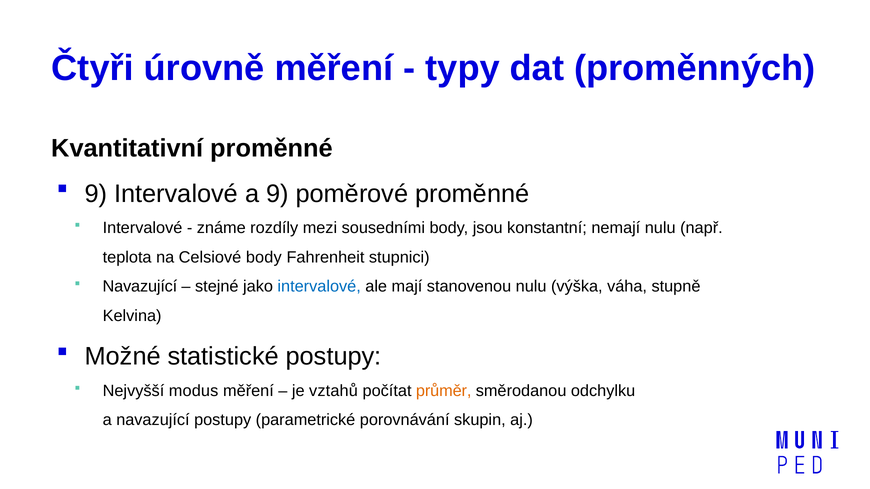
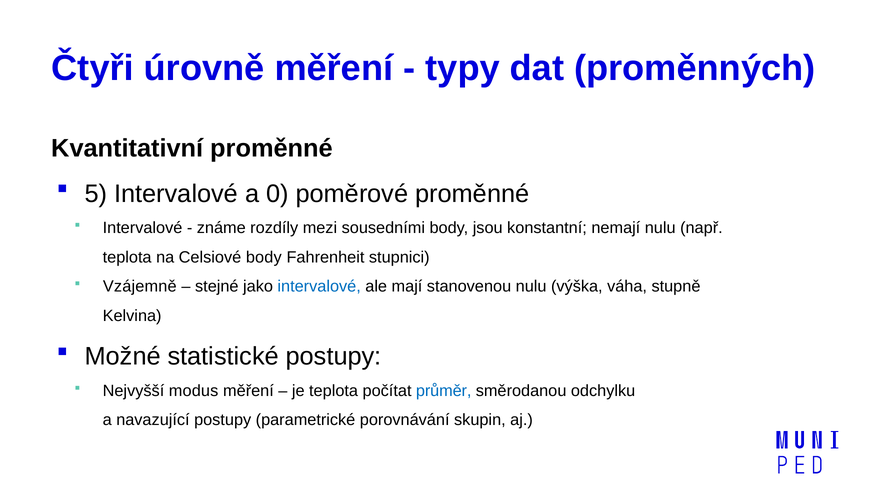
9: 9 -> 5 (96, 194)
a 9: 9 -> 0 (277, 194)
Navazující: Navazující -> Vzájemně (140, 287)
je vztahů: vztahů -> teplota (334, 391)
průměr colour: orange -> blue (444, 391)
